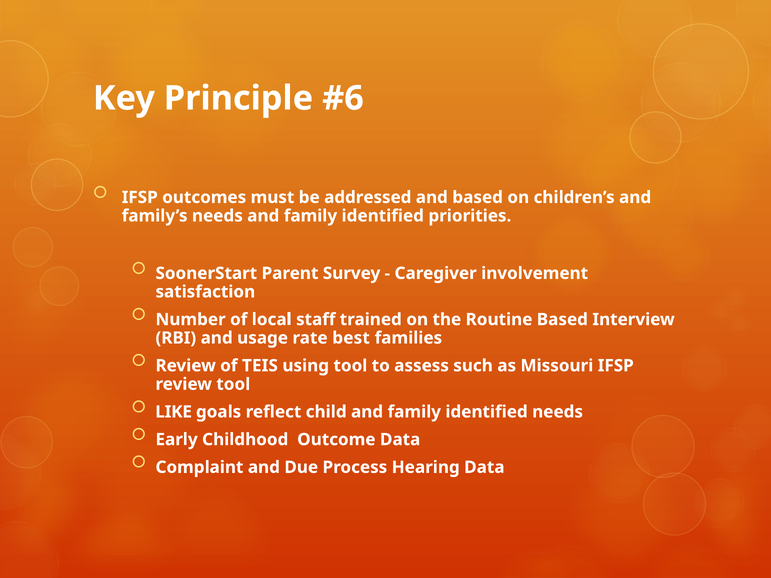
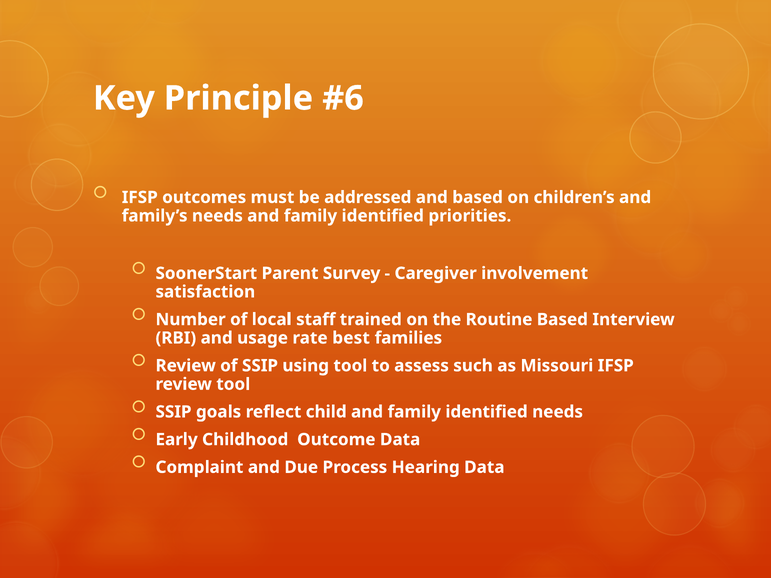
of TEIS: TEIS -> SSIP (260, 366)
LIKE: LIKE -> SSIP (174, 412)
